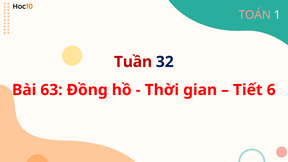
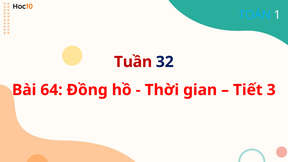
TOÁN colour: pink -> light blue (255, 15)
63: 63 -> 64 (51, 90)
6: 6 -> 3 (271, 90)
